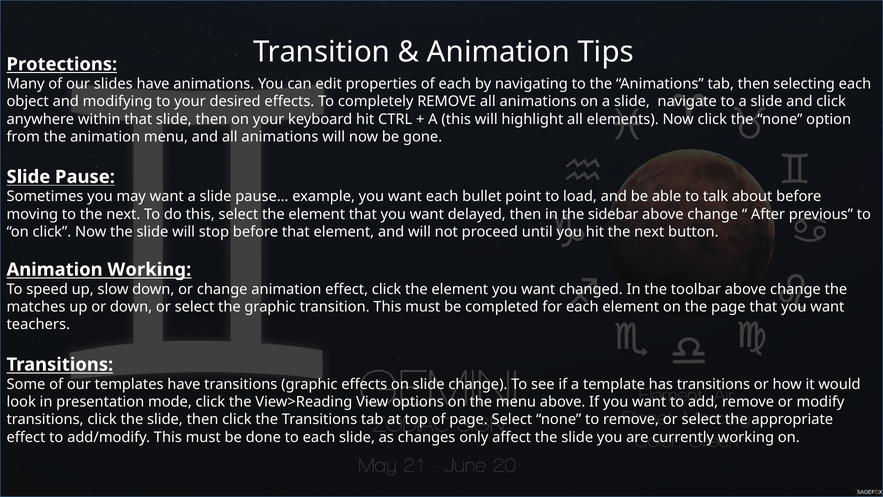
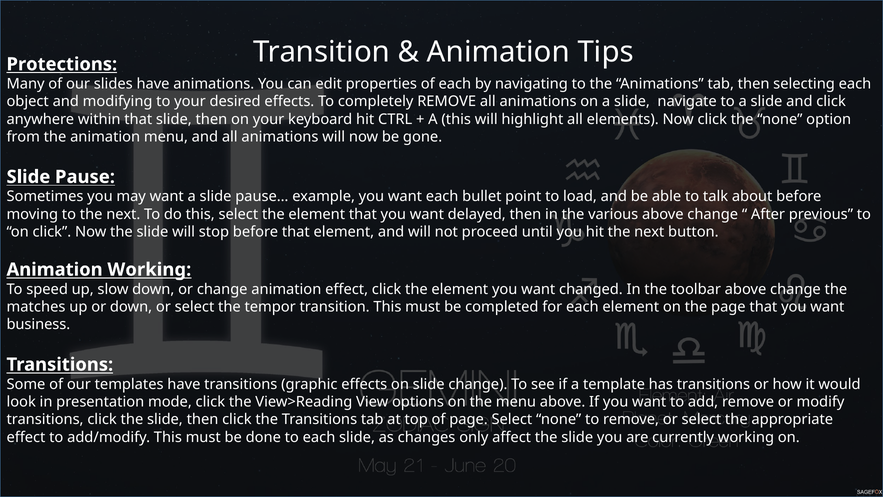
sidebar: sidebar -> various (613, 214)
the graphic: graphic -> tempor (270, 307)
teachers: teachers -> business (38, 324)
